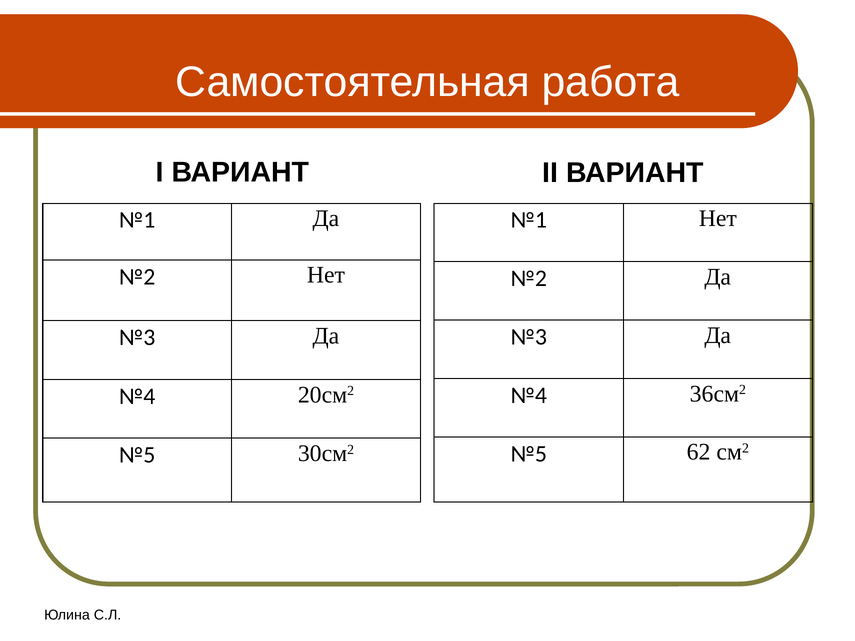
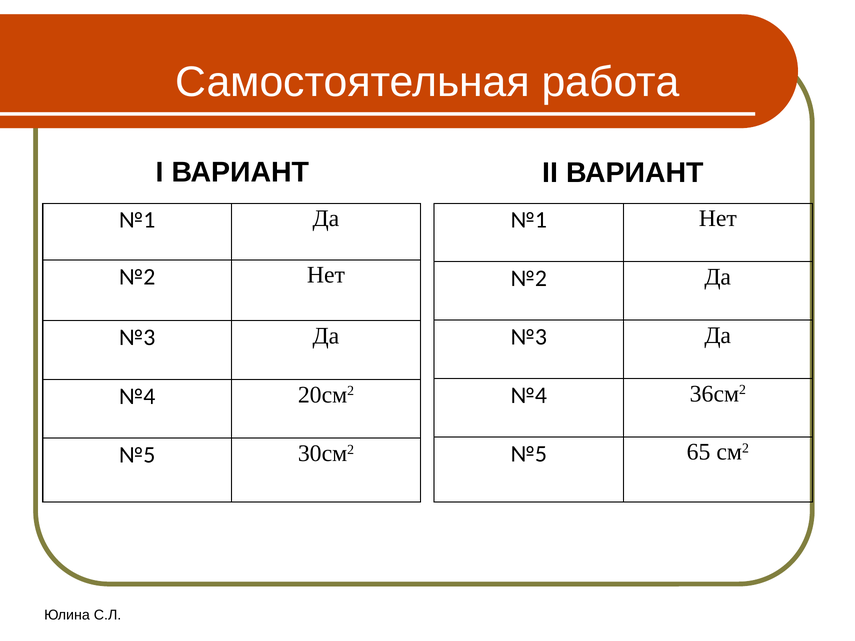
62: 62 -> 65 (699, 452)
